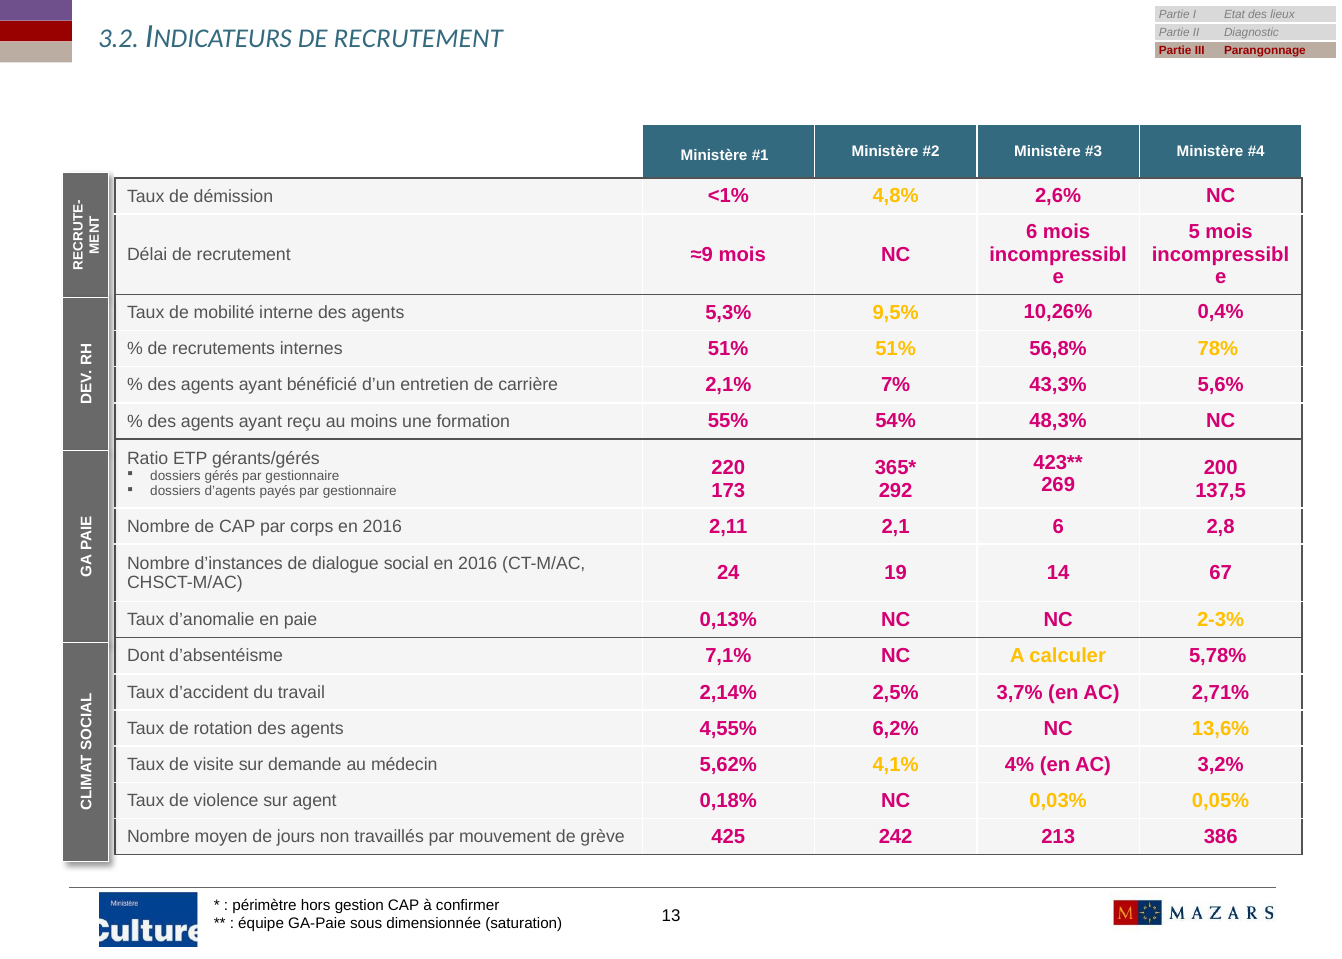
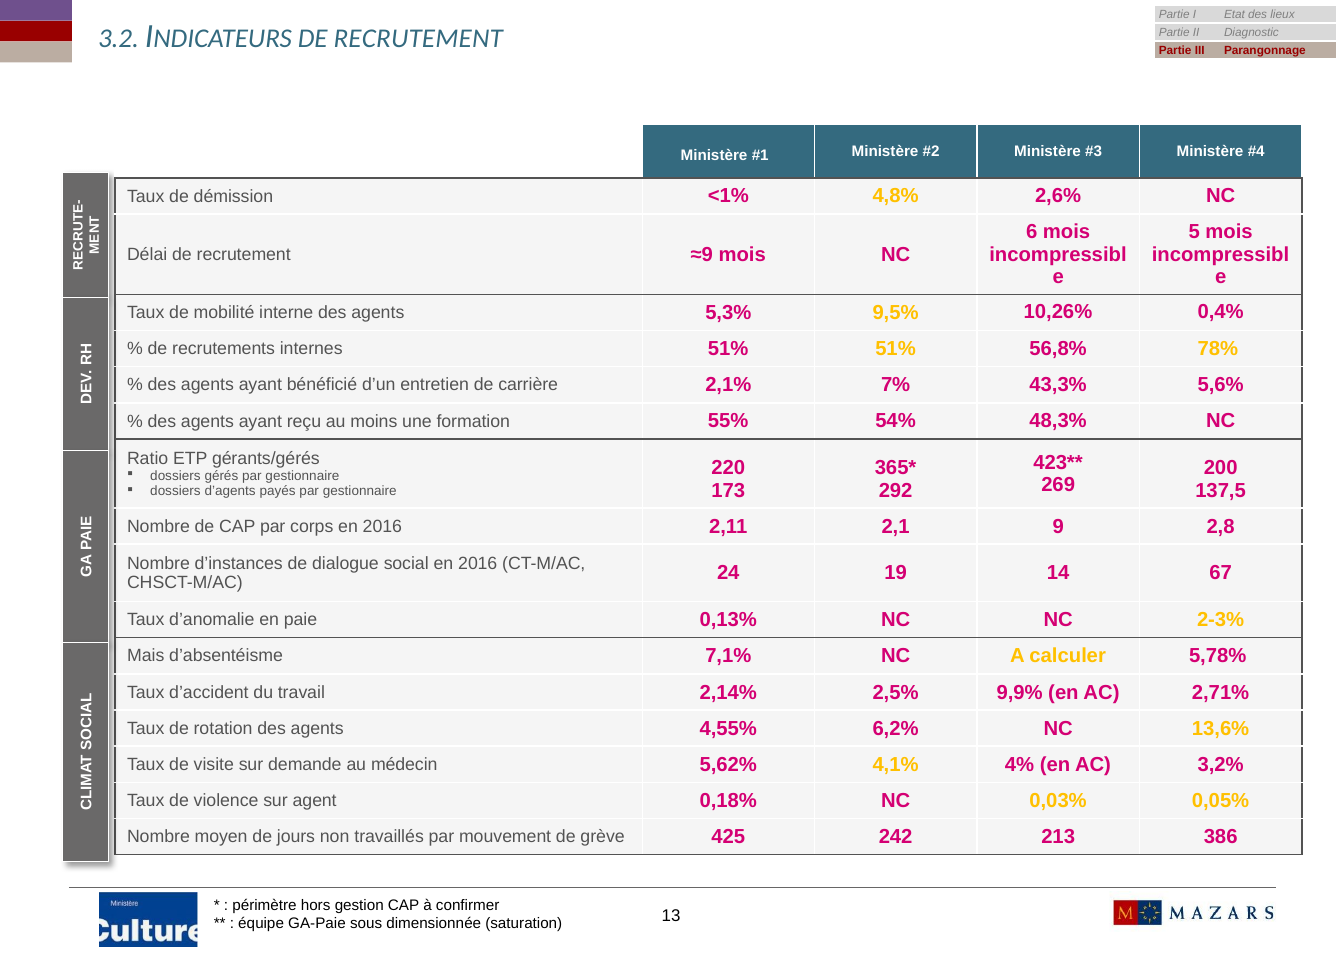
2,1 6: 6 -> 9 (1058, 526)
Dont: Dont -> Mais (146, 656)
3,7%: 3,7% -> 9,9% (1020, 692)
